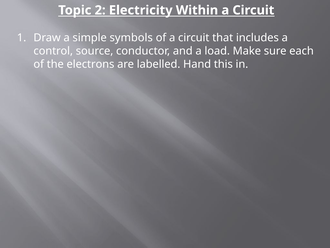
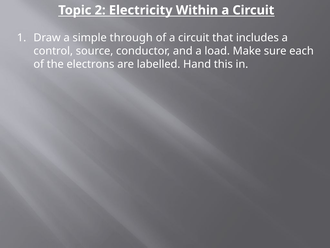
symbols: symbols -> through (131, 38)
